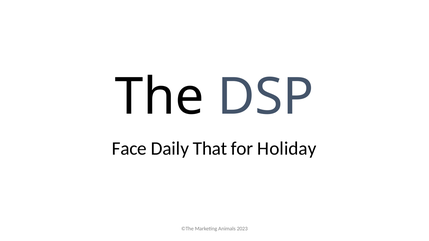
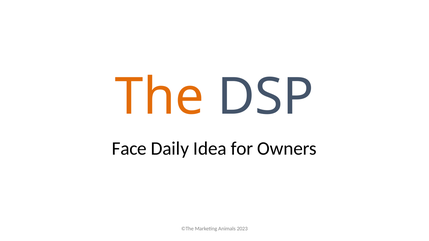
The colour: black -> orange (160, 97)
That: That -> Idea (210, 149)
Holiday: Holiday -> Owners (287, 149)
